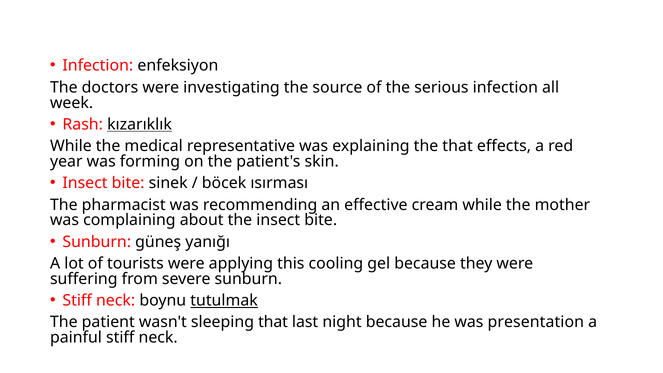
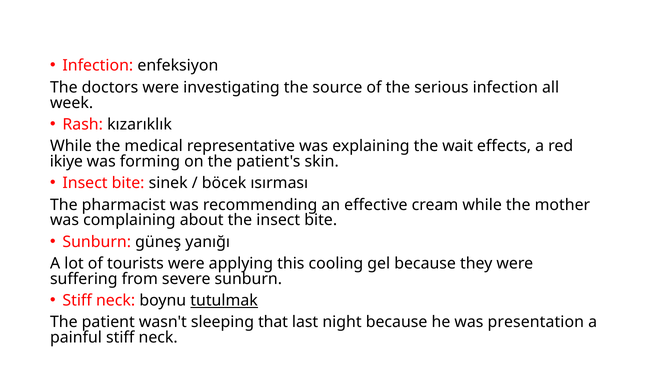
kızarıklık underline: present -> none (140, 124)
the that: that -> wait (458, 146)
year: year -> ikiye (66, 161)
